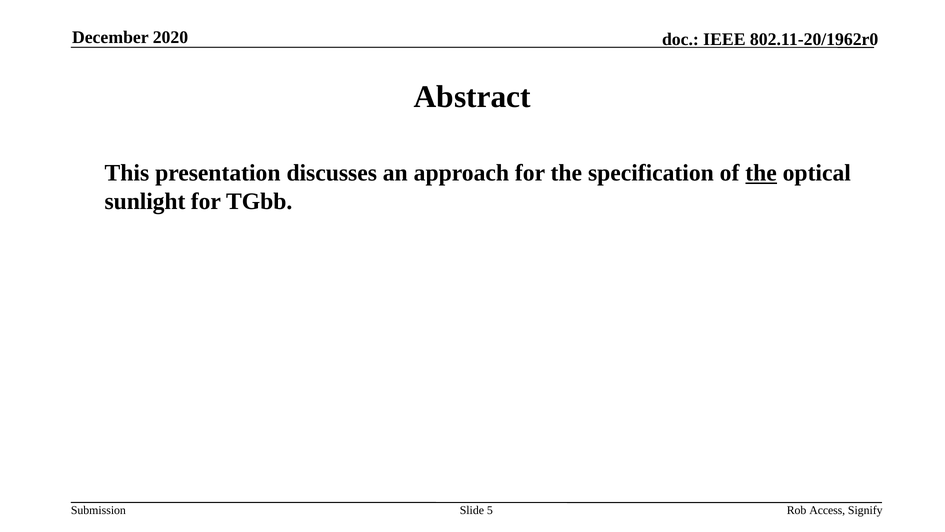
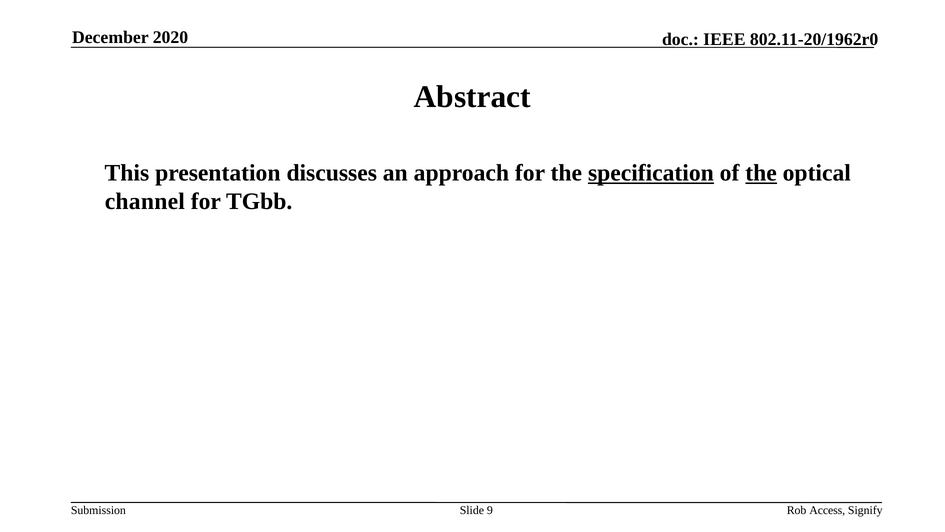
specification underline: none -> present (651, 173)
sunlight: sunlight -> channel (145, 201)
5: 5 -> 9 (490, 510)
